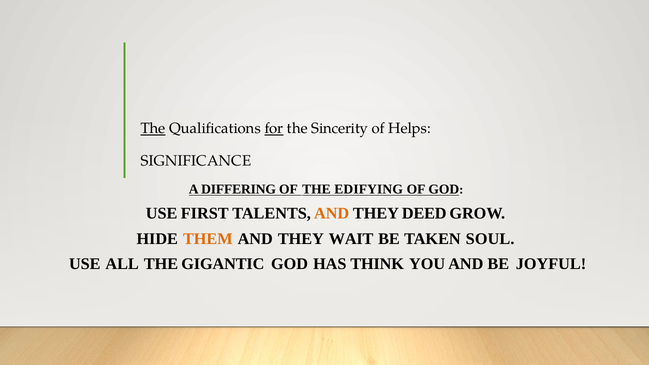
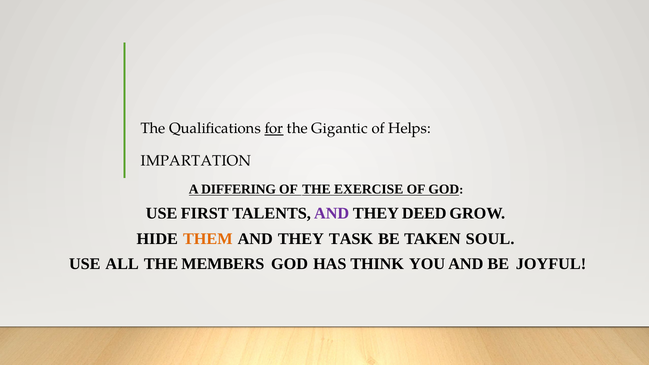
The underline: present -> none (153, 129)
Sincerity: Sincerity -> Gigantic (340, 129)
SIGNIFICANCE: SIGNIFICANCE -> IMPARTATION (196, 161)
EDIFYING: EDIFYING -> EXERCISE (369, 189)
AND colour: orange -> purple (332, 213)
WAIT: WAIT -> TASK (351, 239)
GIGANTIC: GIGANTIC -> MEMBERS (223, 264)
